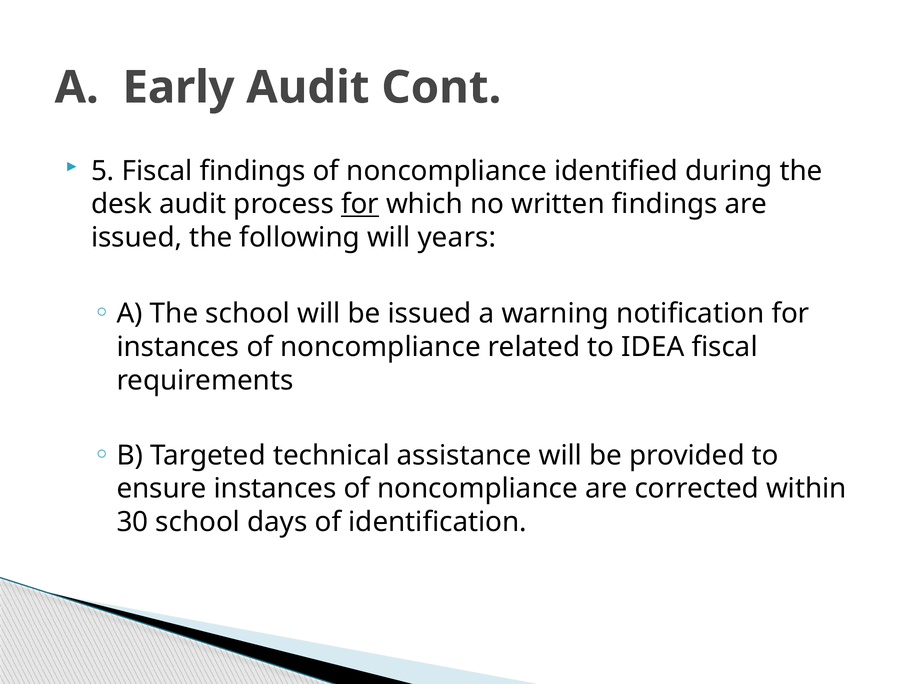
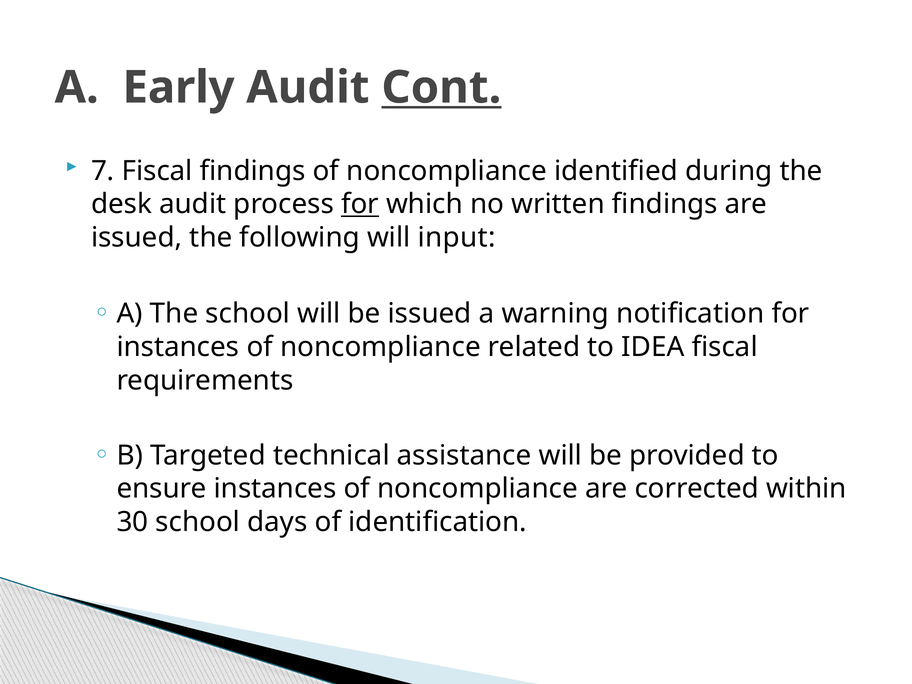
Cont underline: none -> present (441, 88)
5: 5 -> 7 (103, 171)
years: years -> input (457, 238)
